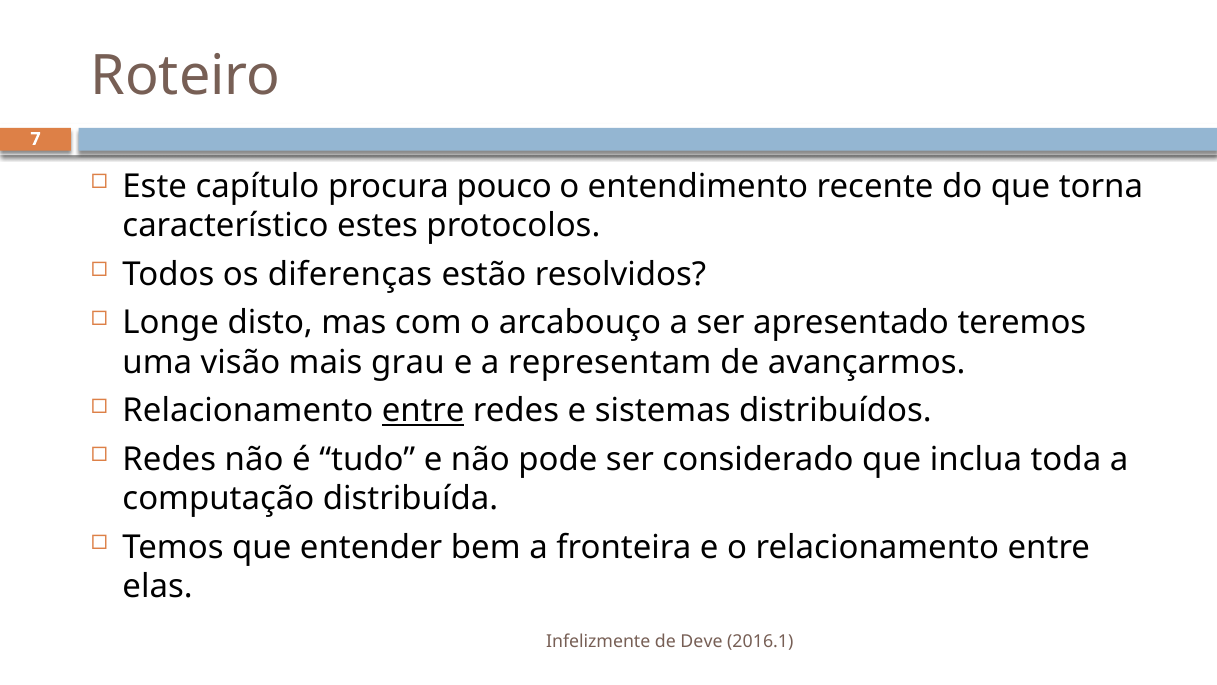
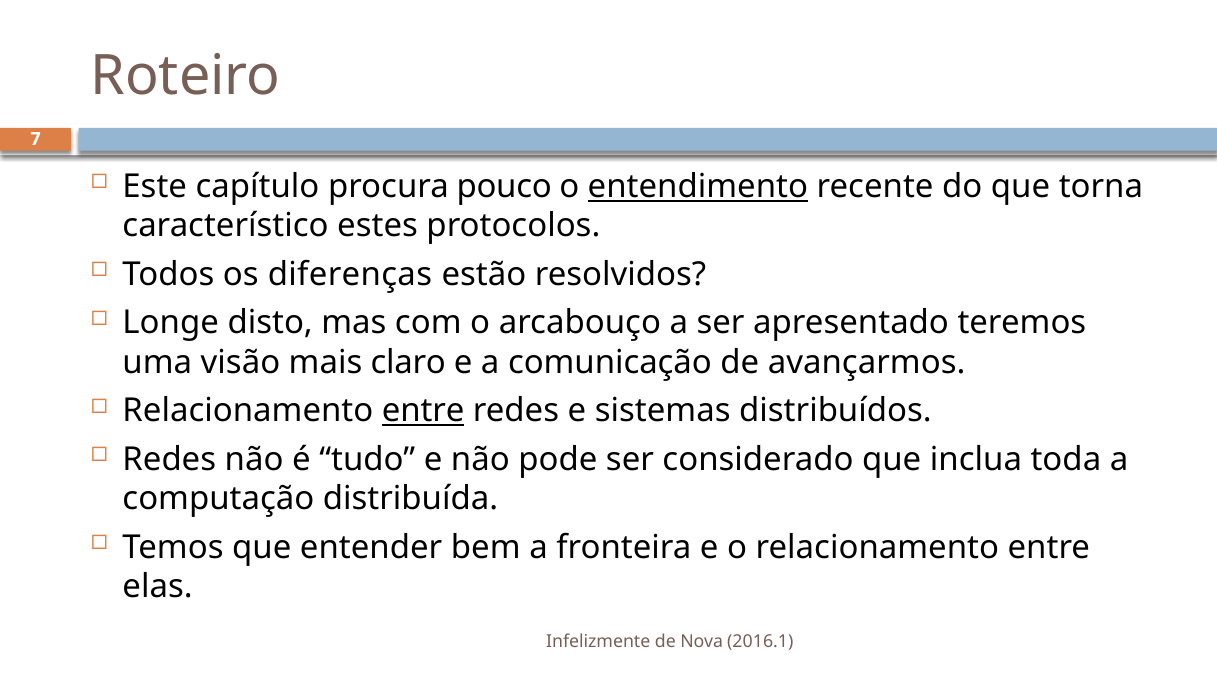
entendimento underline: none -> present (698, 186)
grau: grau -> claro (408, 362)
representam: representam -> comunicação (610, 362)
Deve: Deve -> Nova (702, 642)
